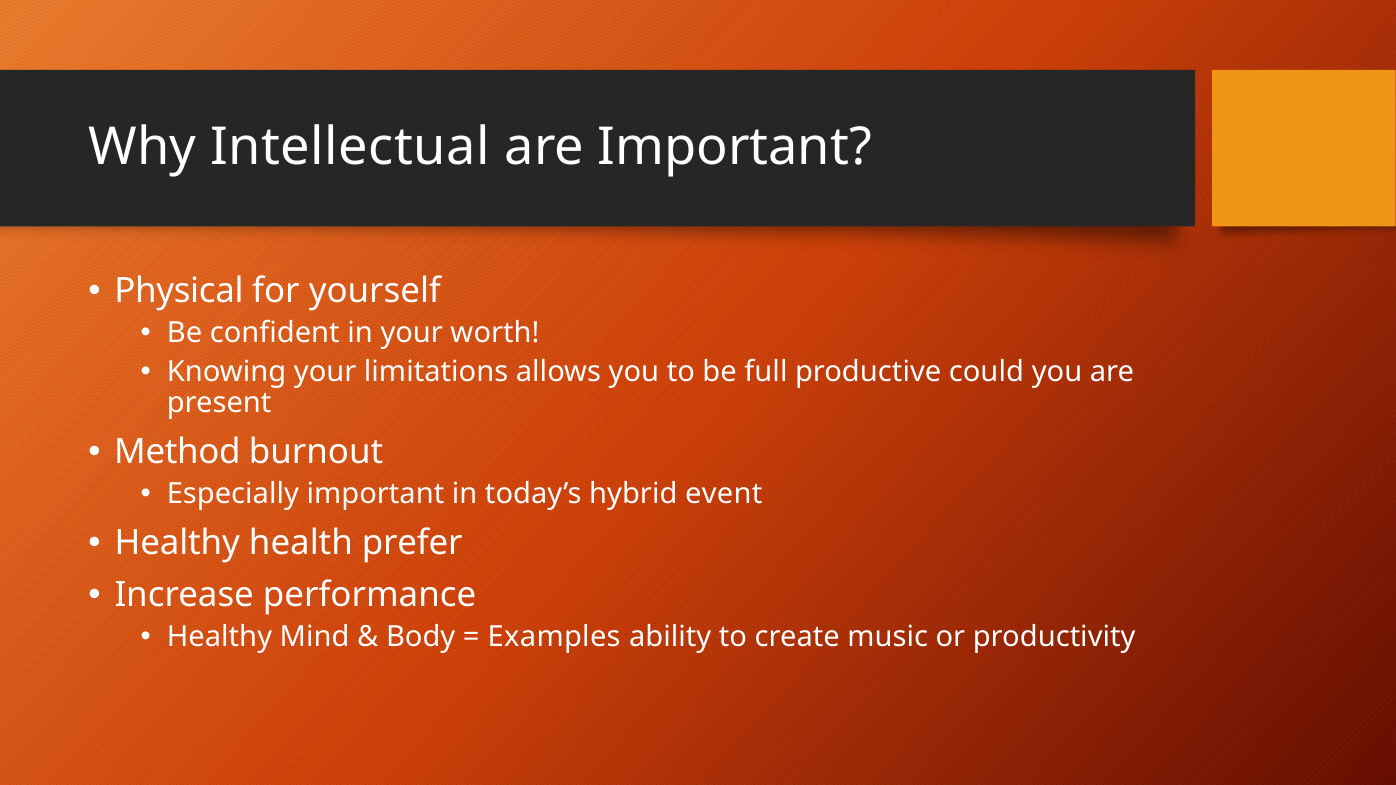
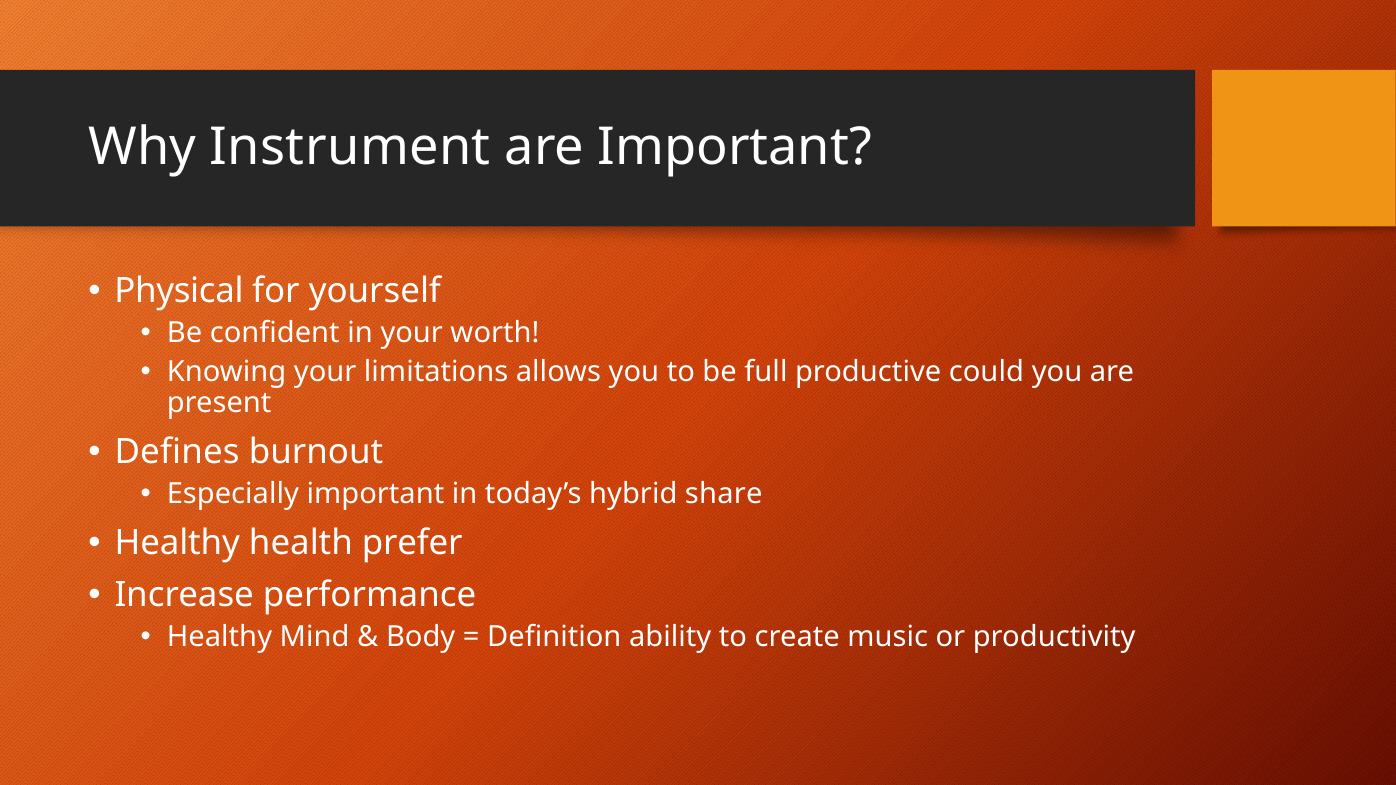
Intellectual: Intellectual -> Instrument (350, 148)
Method: Method -> Defines (177, 452)
event: event -> share (724, 494)
Examples: Examples -> Definition (554, 637)
